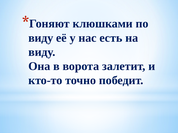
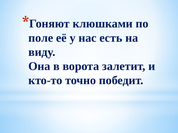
виду: виду -> поле (41, 38)
